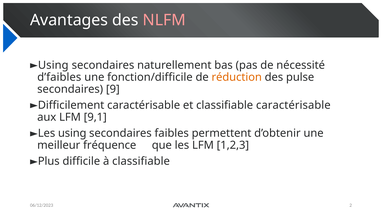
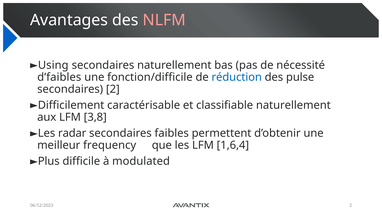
réduction colour: orange -> blue (237, 77)
secondaires 9: 9 -> 2 (113, 89)
classifiable caractérisable: caractérisable -> naturellement (293, 105)
9,1: 9,1 -> 3,8 (95, 117)
Les using: using -> radar (72, 133)
fréquence: fréquence -> frequency (110, 145)
1,2,3: 1,2,3 -> 1,6,4 (233, 145)
à classifiable: classifiable -> modulated (141, 161)
